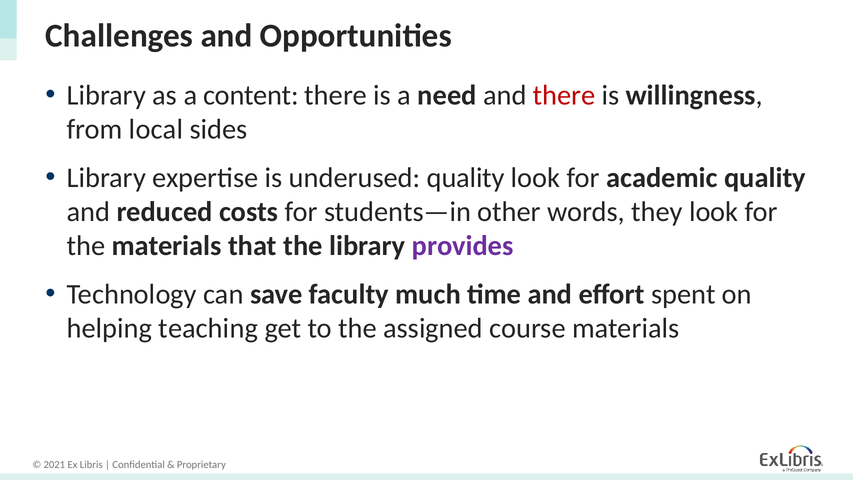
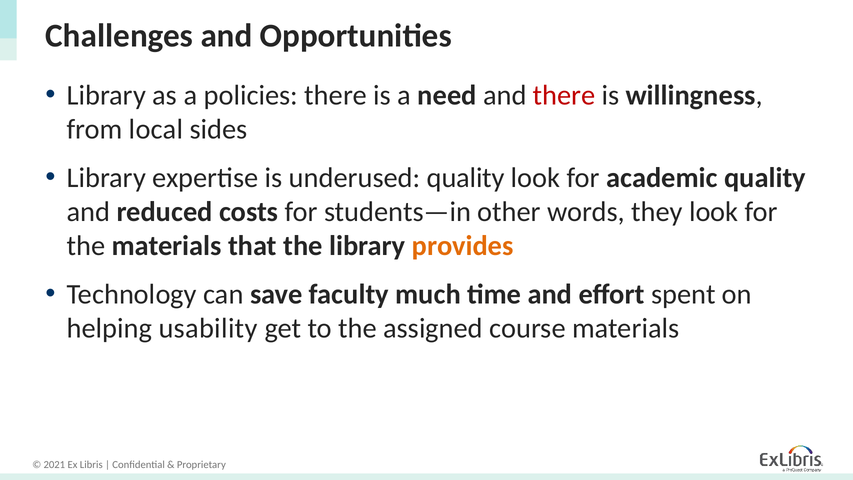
content: content -> policies (251, 95)
provides colour: purple -> orange (463, 246)
teaching: teaching -> usability (208, 328)
